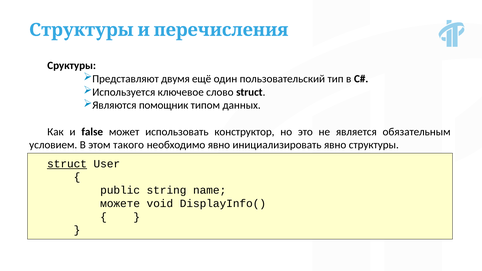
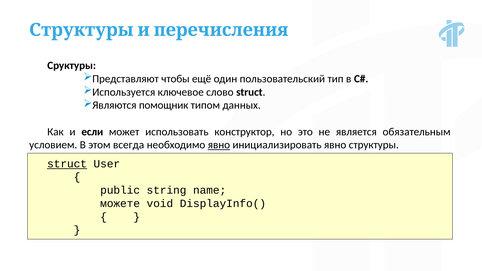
двумя: двумя -> чтобы (175, 79)
false: false -> если (92, 132)
такого: такого -> всегда (129, 145)
явно underline: none -> present (219, 145)
